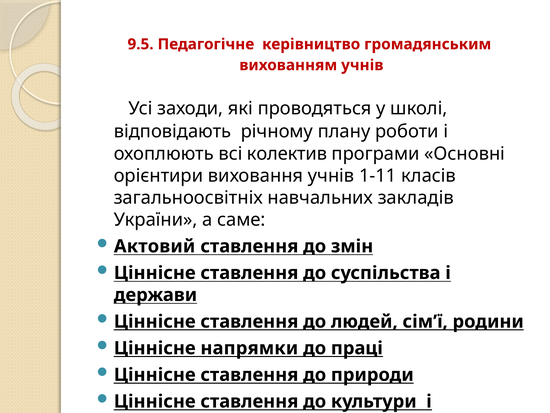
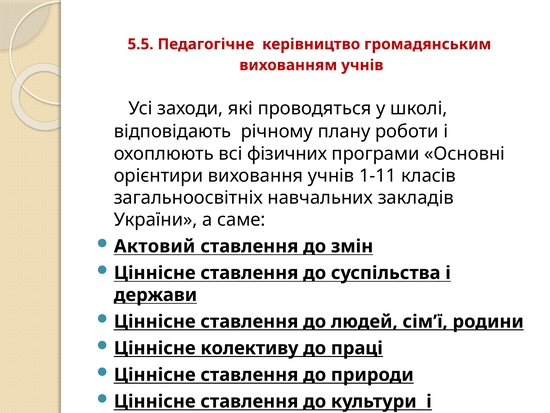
9.5: 9.5 -> 5.5 (141, 44)
колектив: колектив -> фізичних (287, 153)
напрямки: напрямки -> колективу (249, 348)
